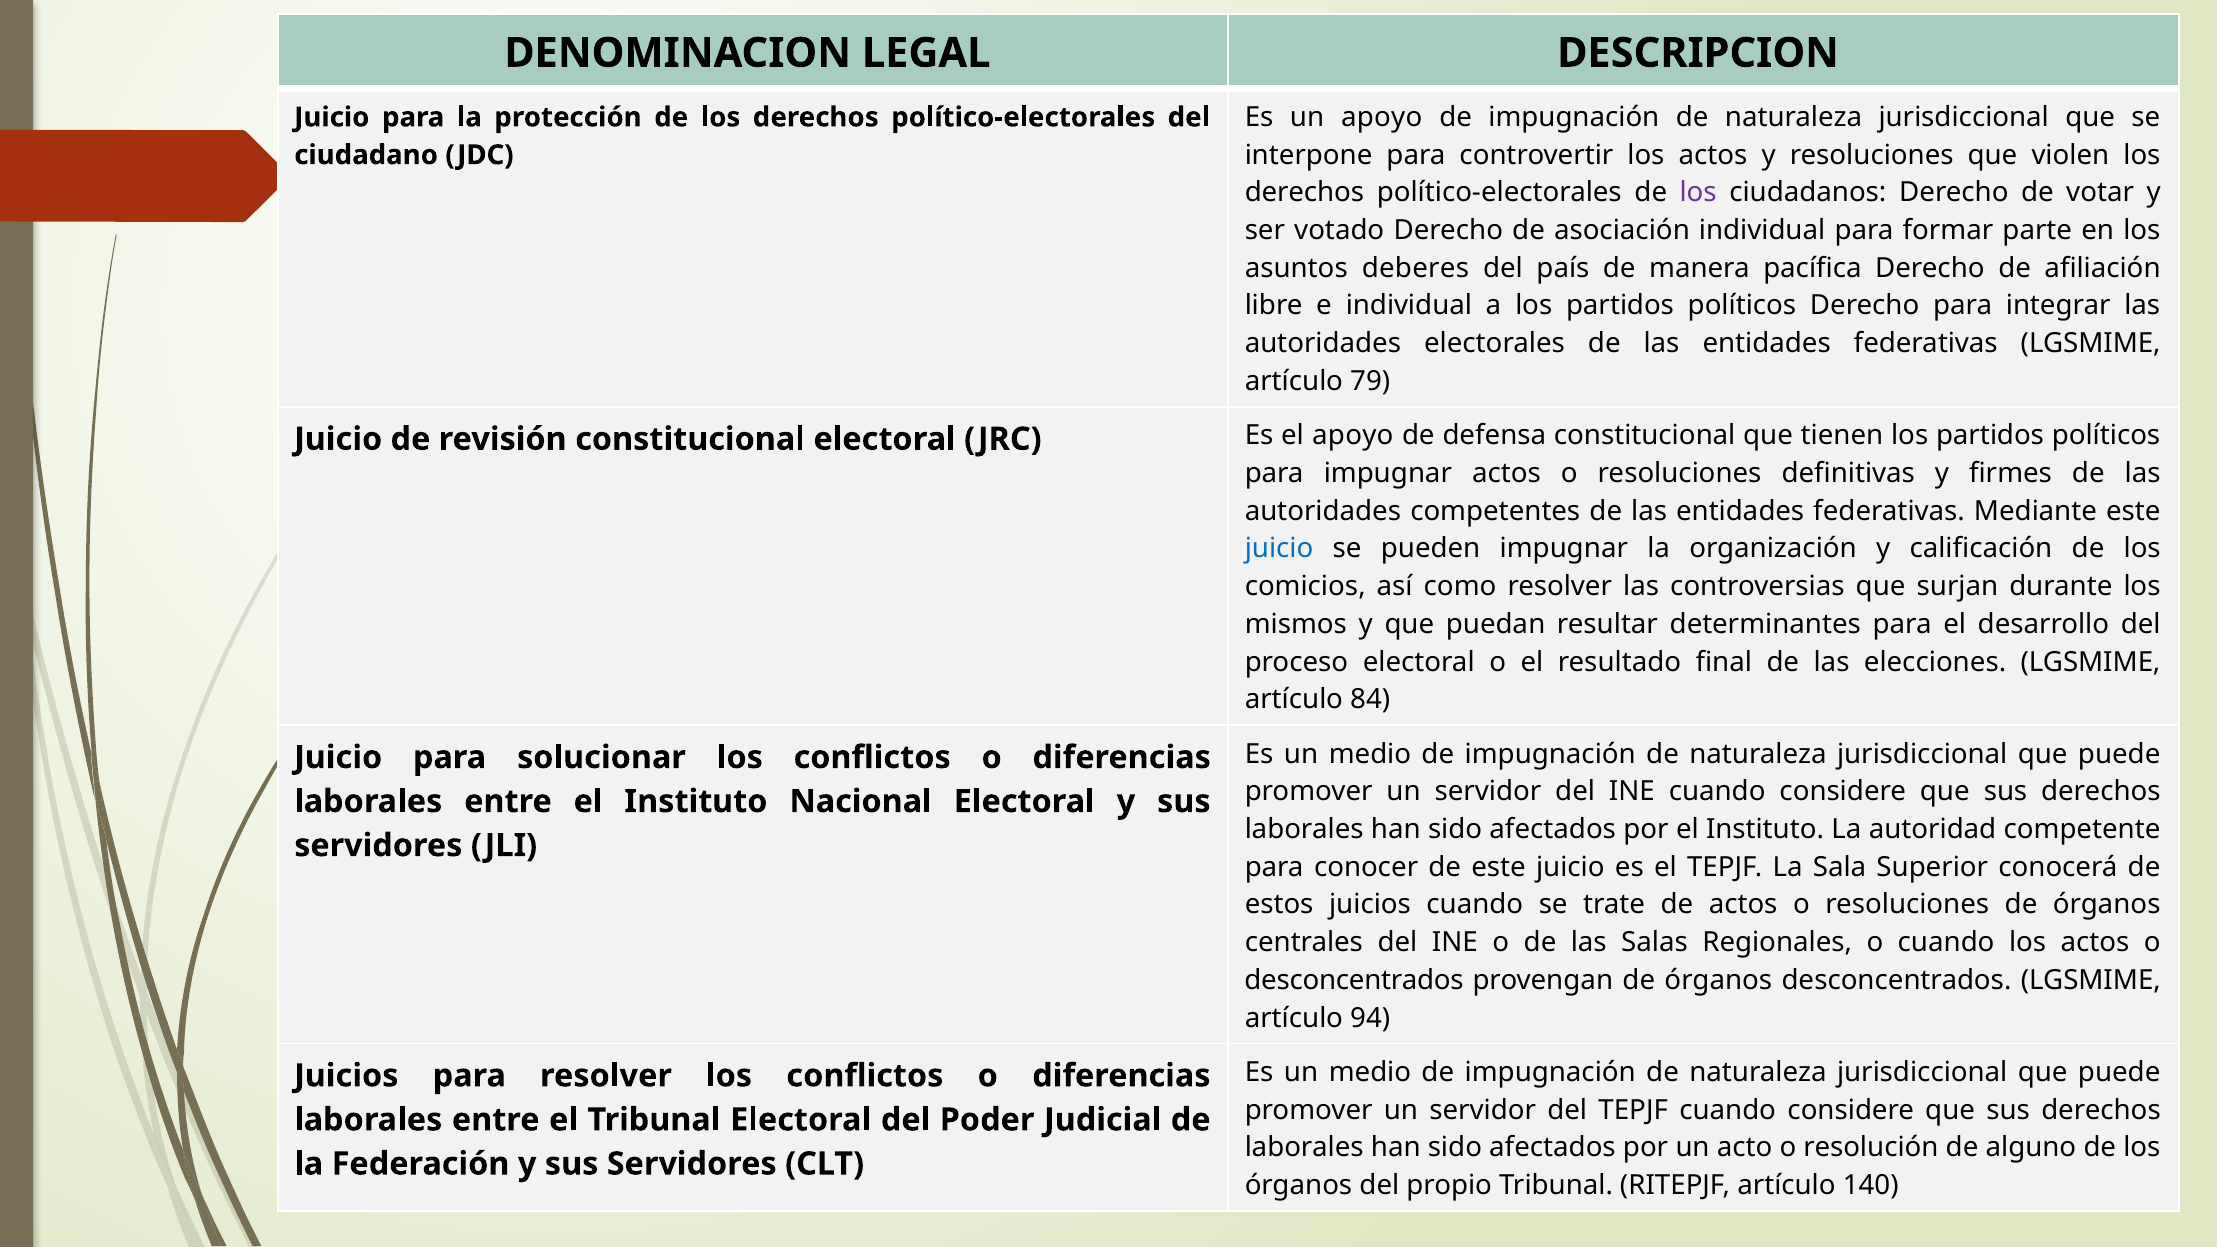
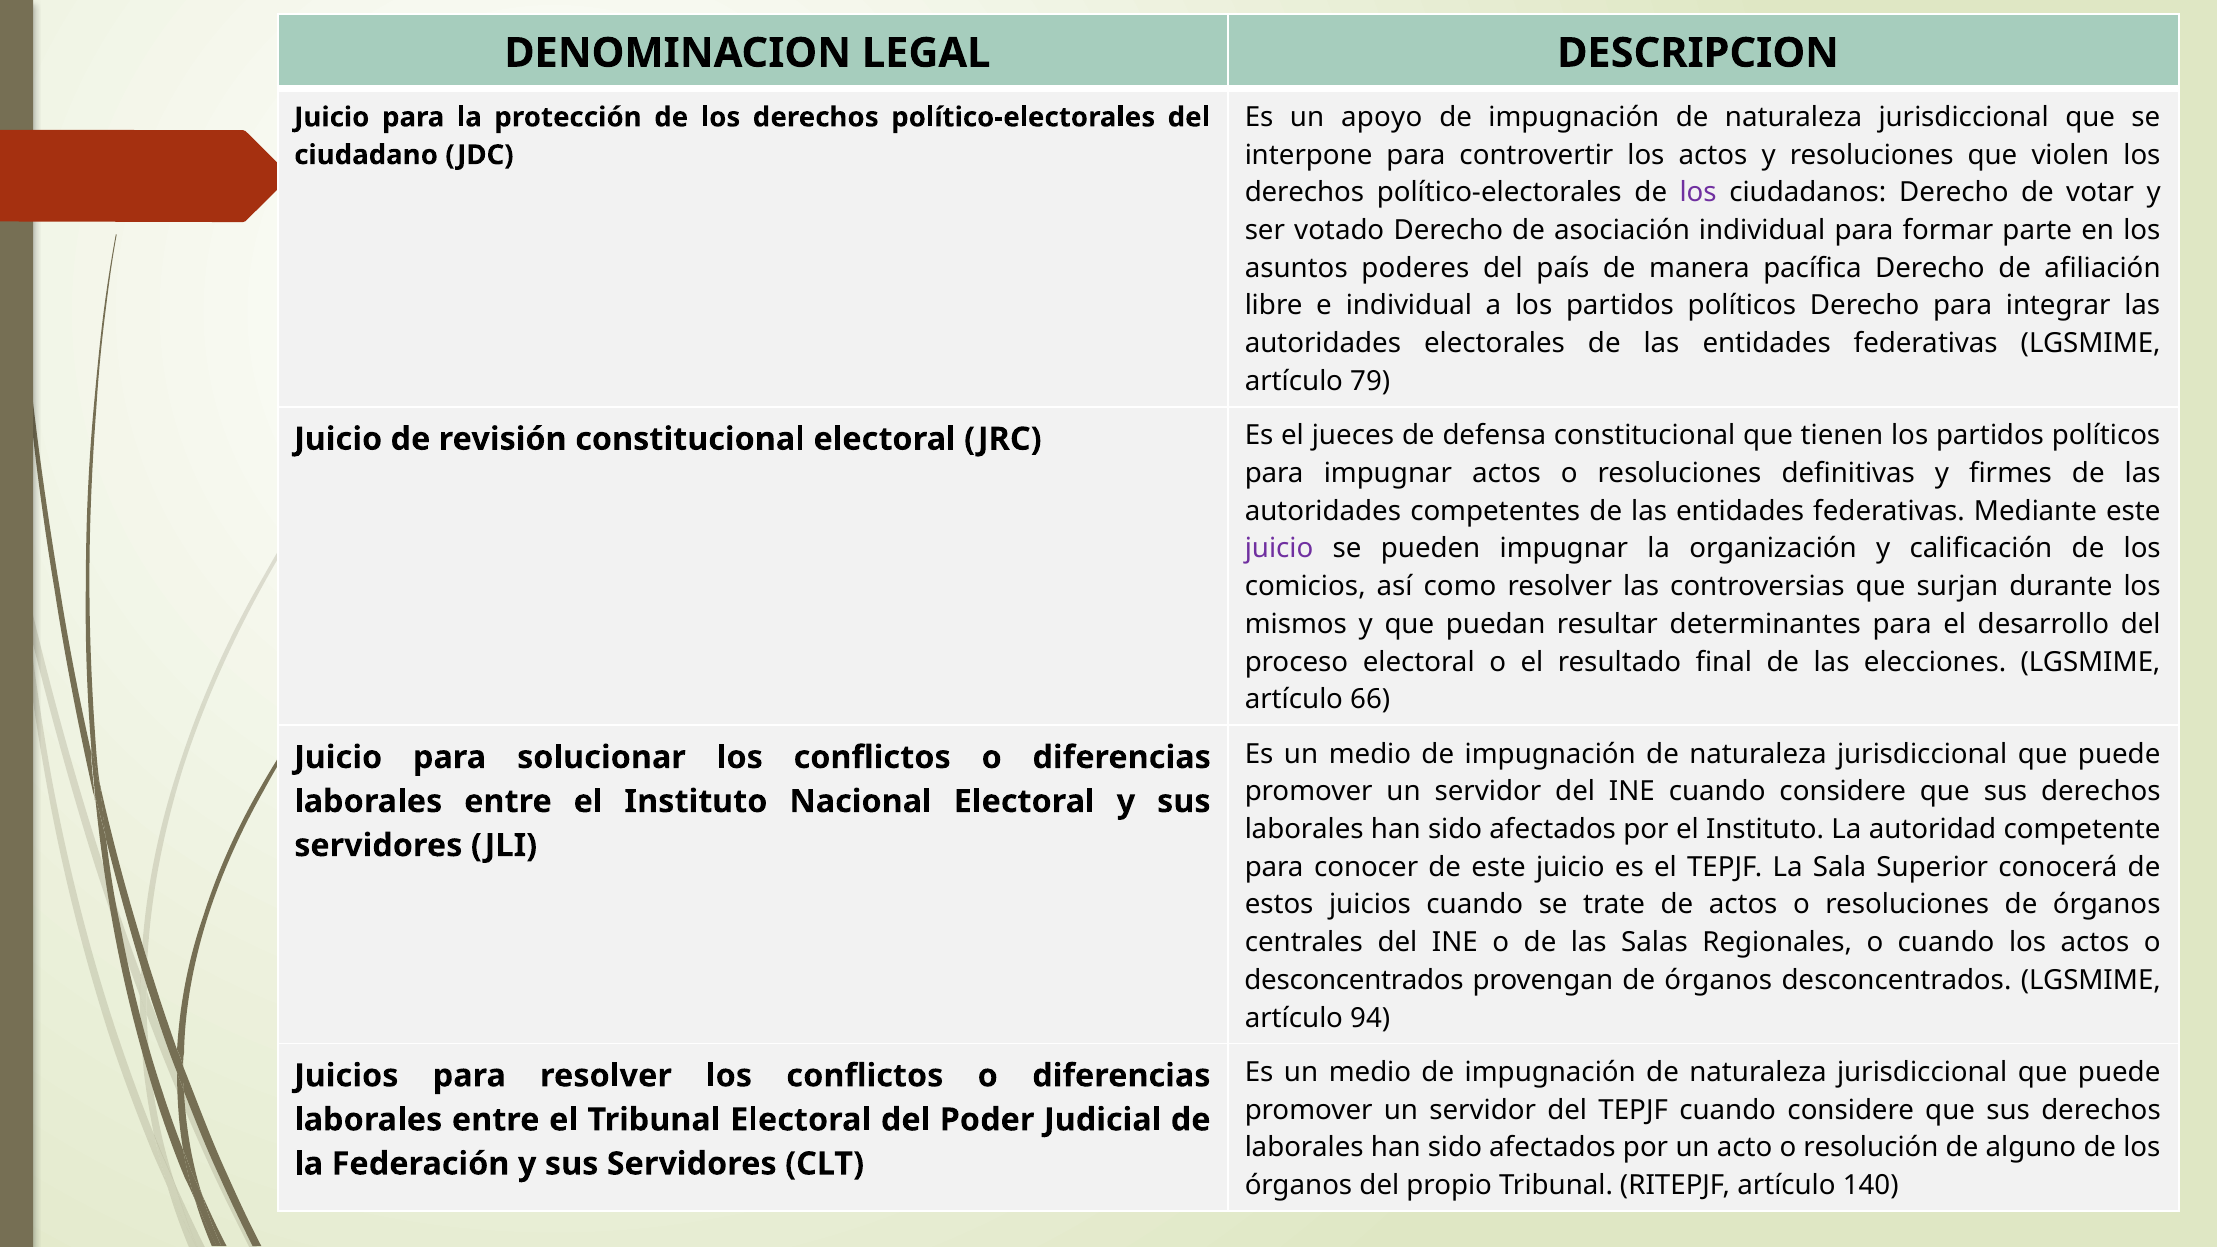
deberes: deberes -> poderes (1415, 268)
el apoyo: apoyo -> jueces (1353, 436)
juicio colour: blue -> purple (1279, 549)
84: 84 -> 66 (1370, 700)
